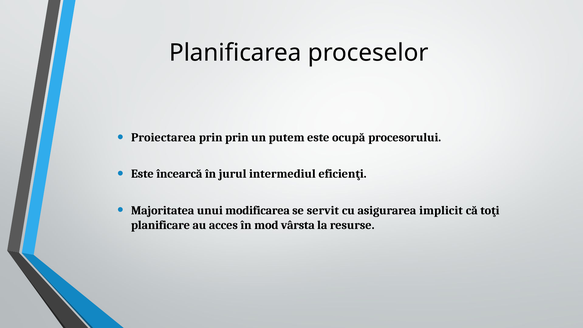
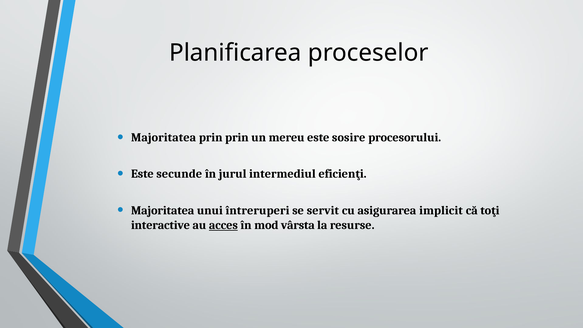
Proiectarea: Proiectarea -> Majoritatea (164, 137)
putem: putem -> mereu (287, 137)
ocupă: ocupă -> sosire (349, 137)
încearcă: încearcă -> secunde (179, 174)
modificarea: modificarea -> întreruperi (257, 210)
planificare: planificare -> interactive (160, 225)
acces underline: none -> present (223, 225)
